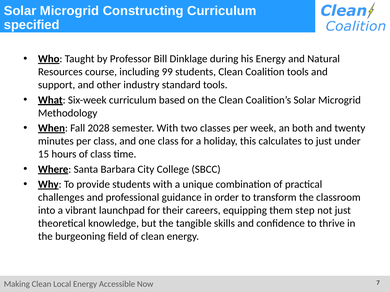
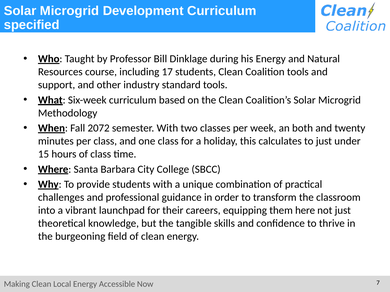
Constructing: Constructing -> Development (143, 11)
99: 99 -> 17 (167, 72)
2028: 2028 -> 2072 (99, 128)
step: step -> here (305, 211)
